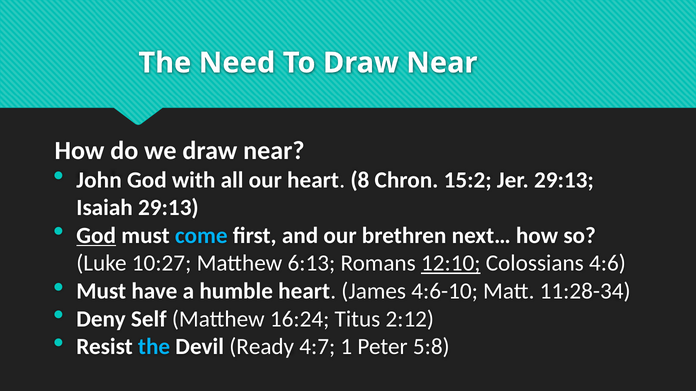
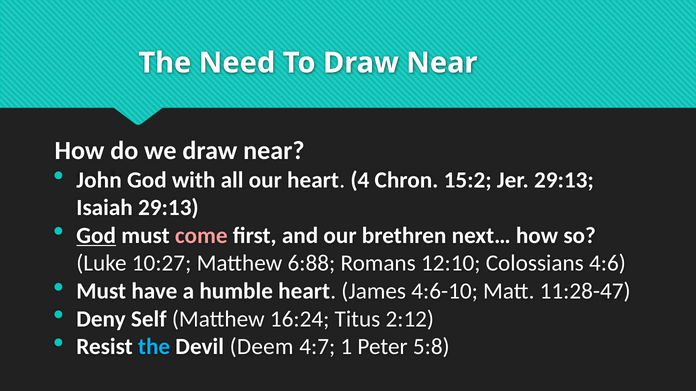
8: 8 -> 4 (360, 180)
come colour: light blue -> pink (201, 236)
6:13: 6:13 -> 6:88 (311, 264)
12:10 underline: present -> none (451, 264)
11:28-34: 11:28-34 -> 11:28-47 (585, 292)
Ready: Ready -> Deem (262, 347)
